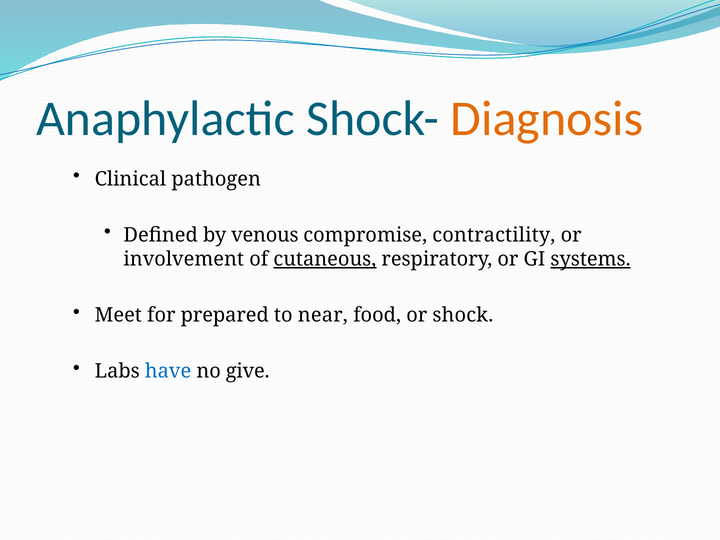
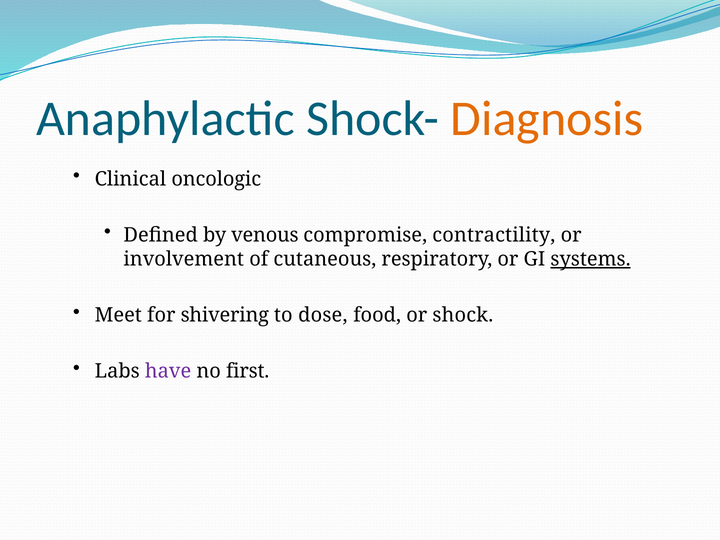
pathogen: pathogen -> oncologic (216, 179)
cutaneous underline: present -> none (325, 259)
prepared: prepared -> shivering (225, 315)
near: near -> dose (323, 315)
have colour: blue -> purple (168, 371)
give: give -> first (248, 371)
